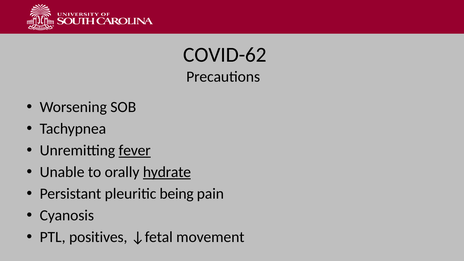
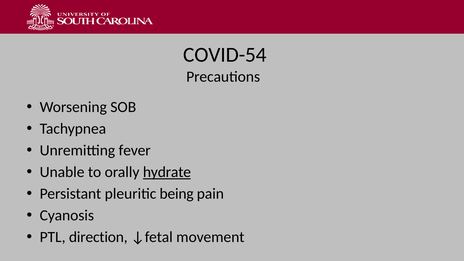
COVID-62: COVID-62 -> COVID-54 (225, 55)
fever underline: present -> none (135, 150)
positives: positives -> direction (98, 237)
